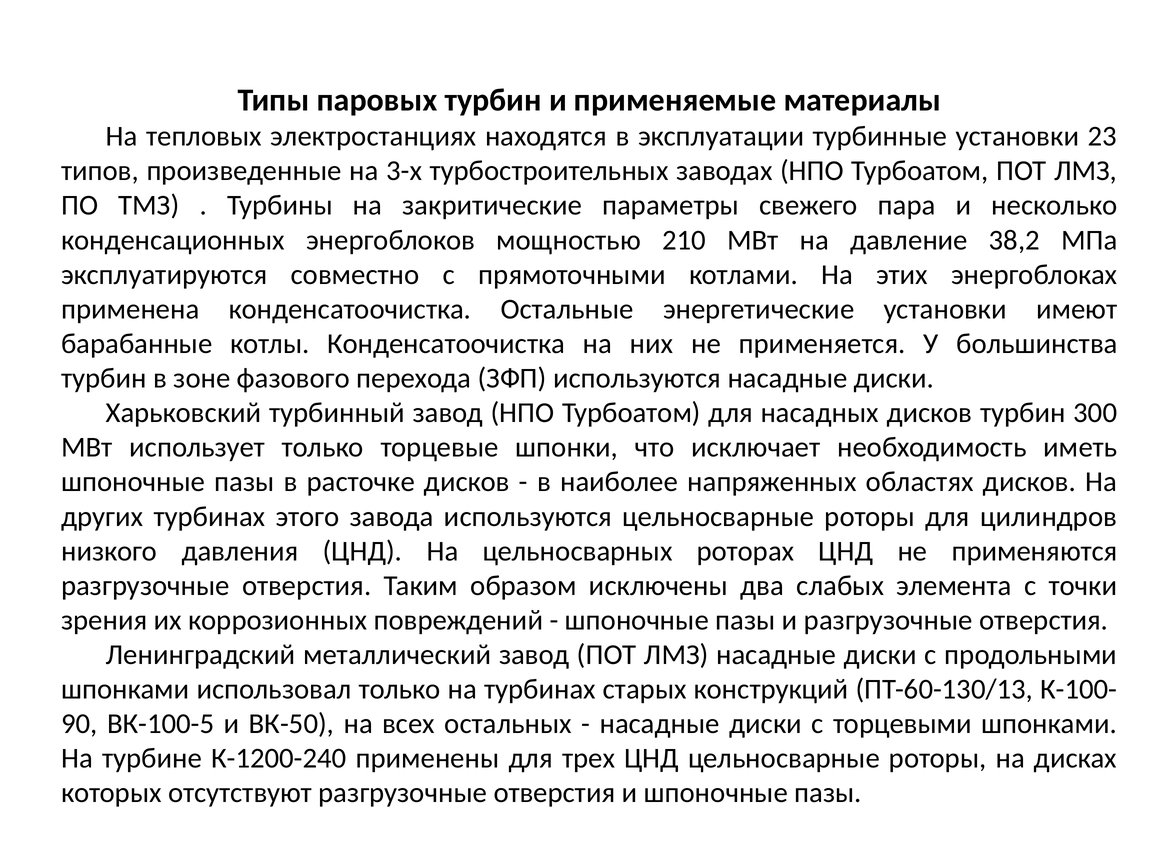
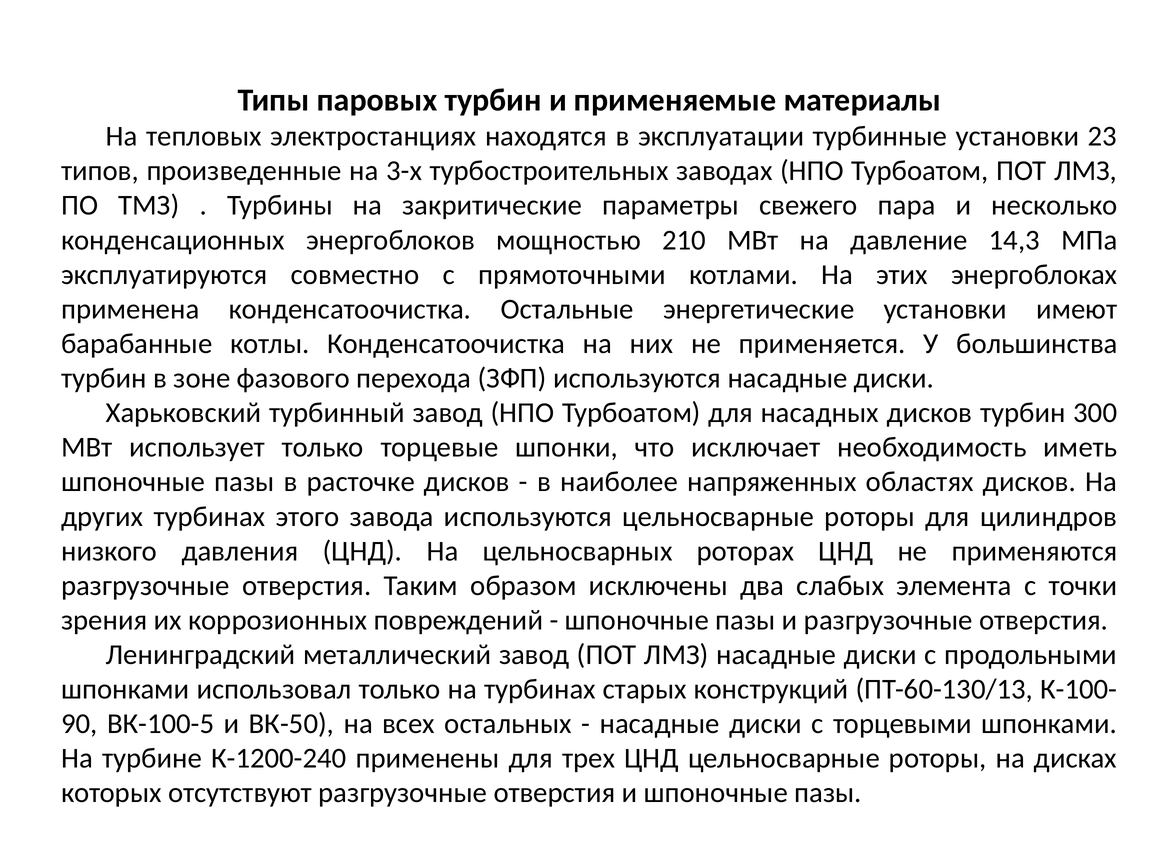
38,2: 38,2 -> 14,3 (1014, 240)
